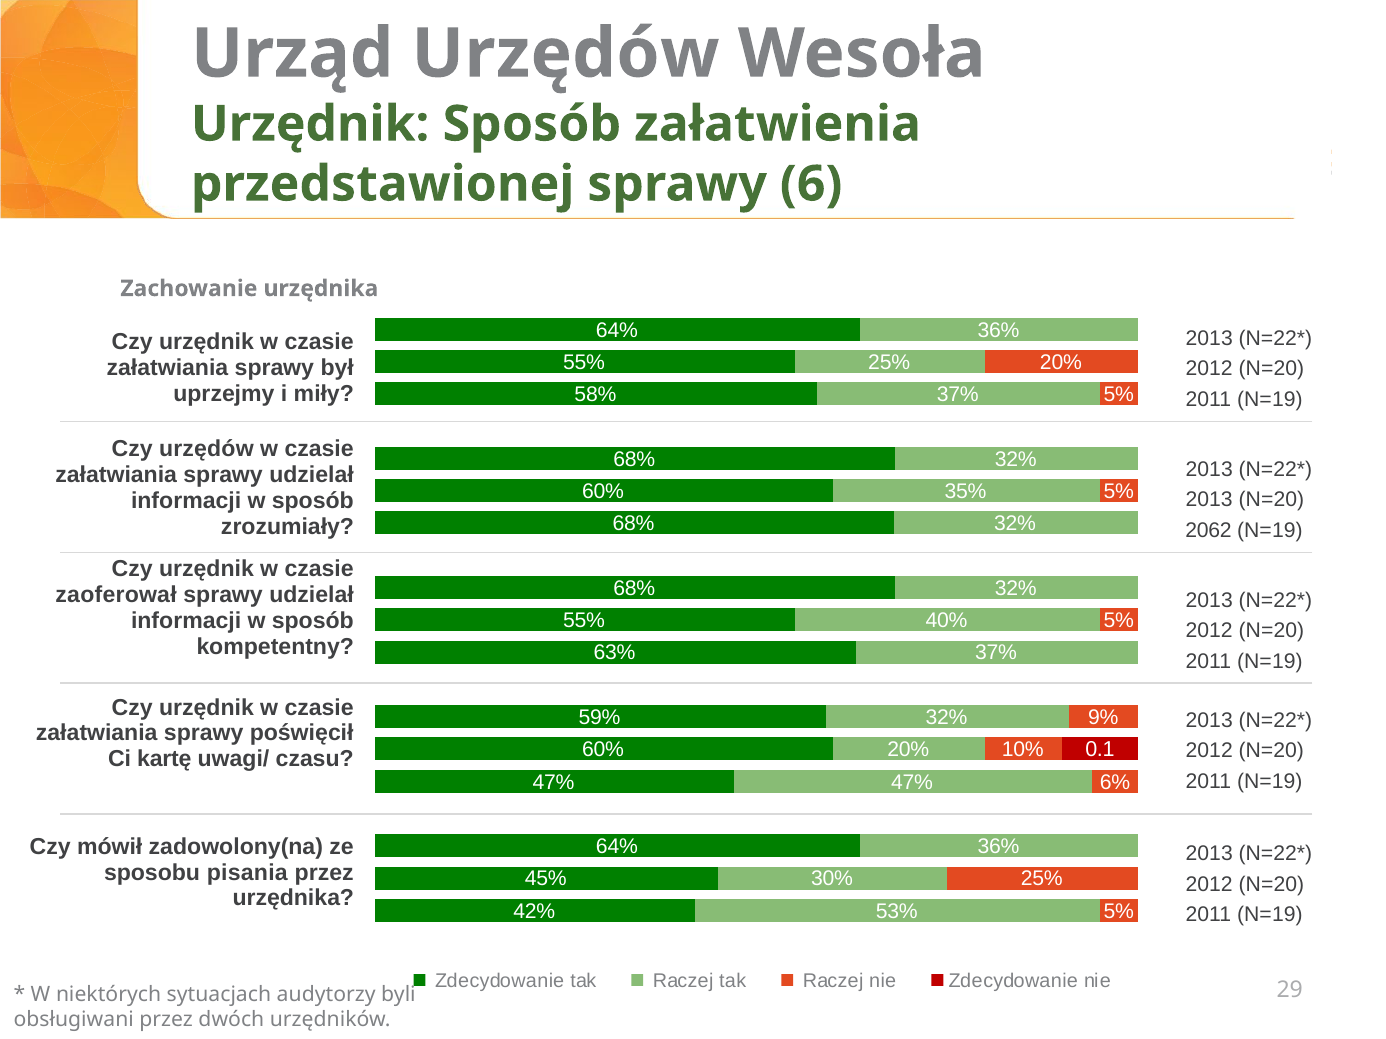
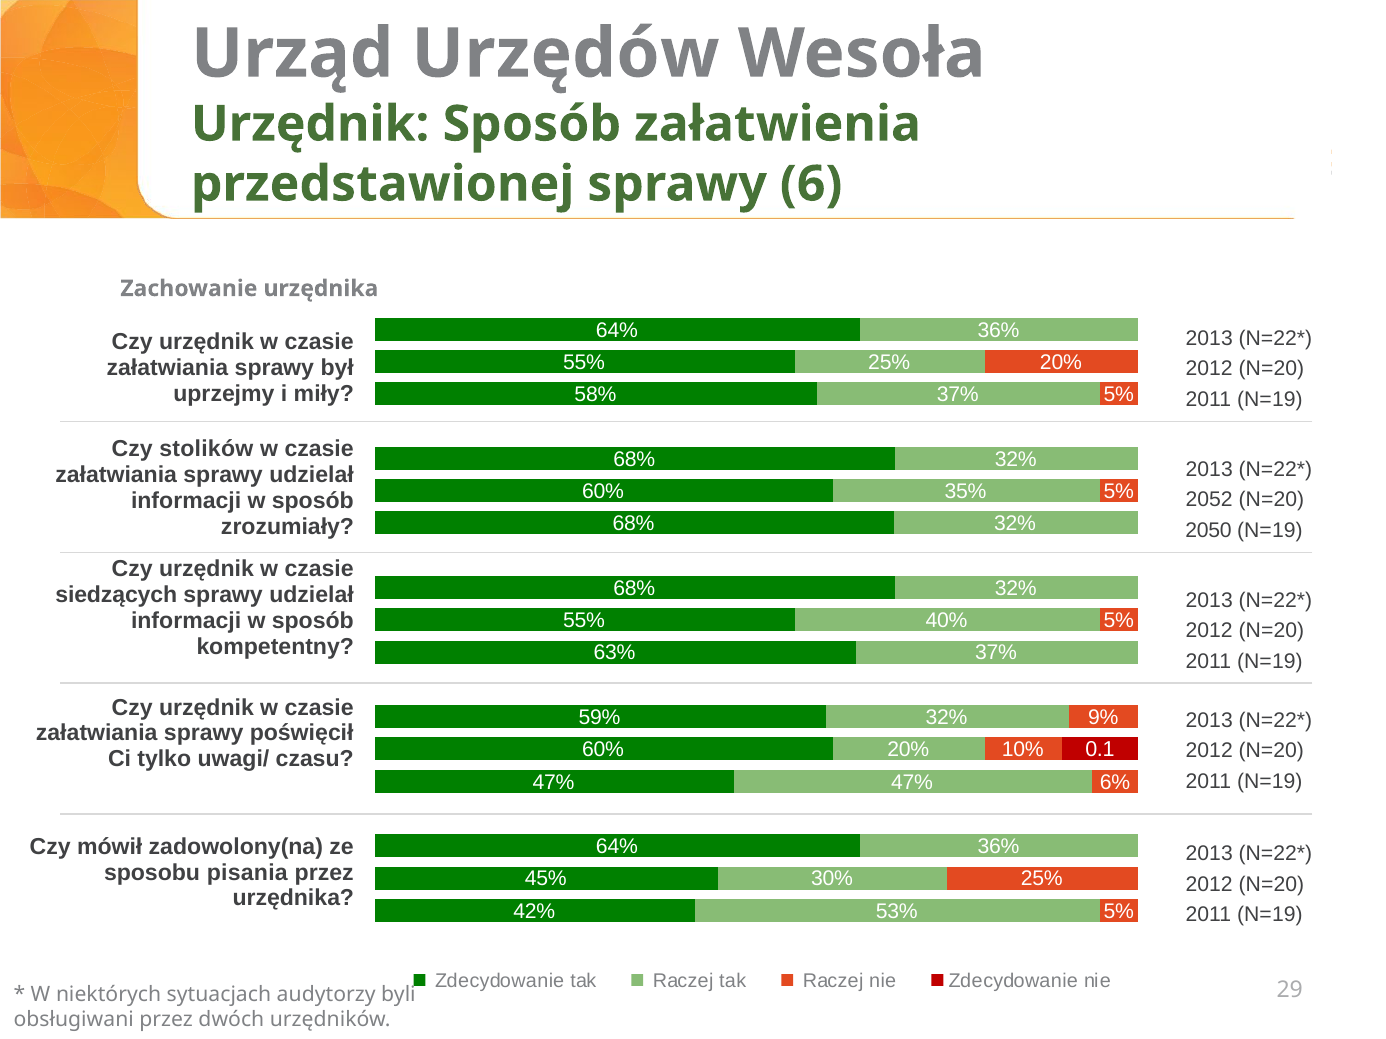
Czy urzędów: urzędów -> stolików (206, 449)
2013: 2013 -> 2052 (1209, 500)
2062: 2062 -> 2050 (1208, 531)
zaoferował: zaoferował -> siedzących (116, 595)
kartę: kartę -> tylko (164, 760)
